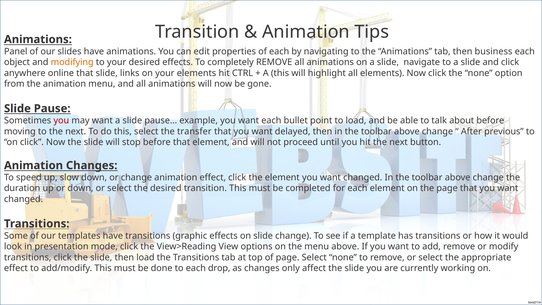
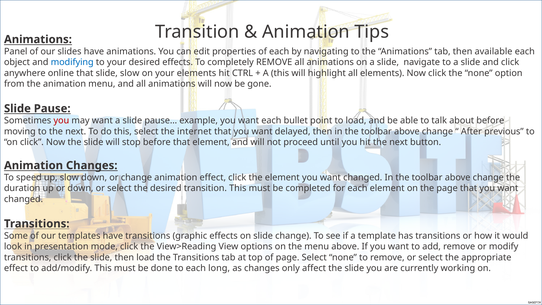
business: business -> available (494, 51)
modifying colour: orange -> blue (72, 62)
slide links: links -> slow (130, 73)
transfer: transfer -> internet (194, 131)
drop: drop -> long (219, 268)
